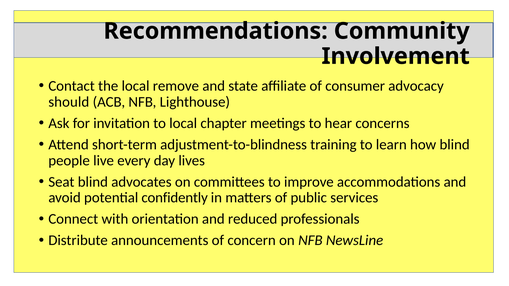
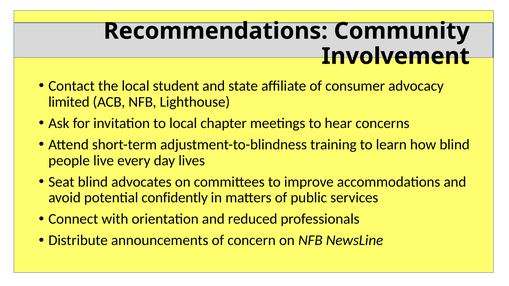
remove: remove -> student (176, 86)
should: should -> limited (69, 102)
